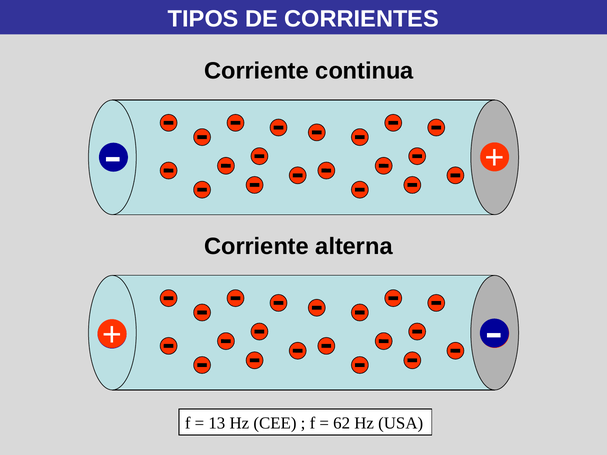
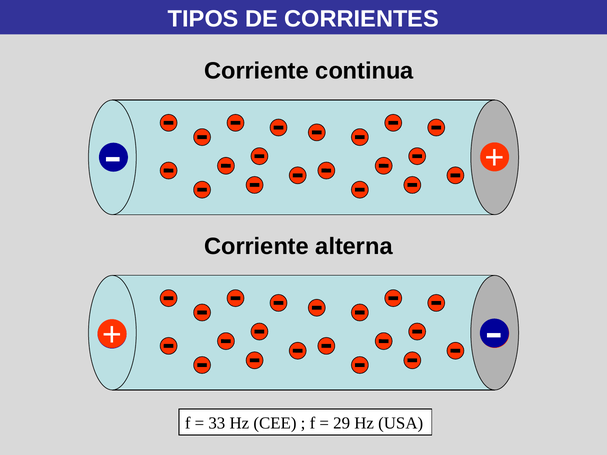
13: 13 -> 33 (217, 423)
62: 62 -> 29 (342, 423)
